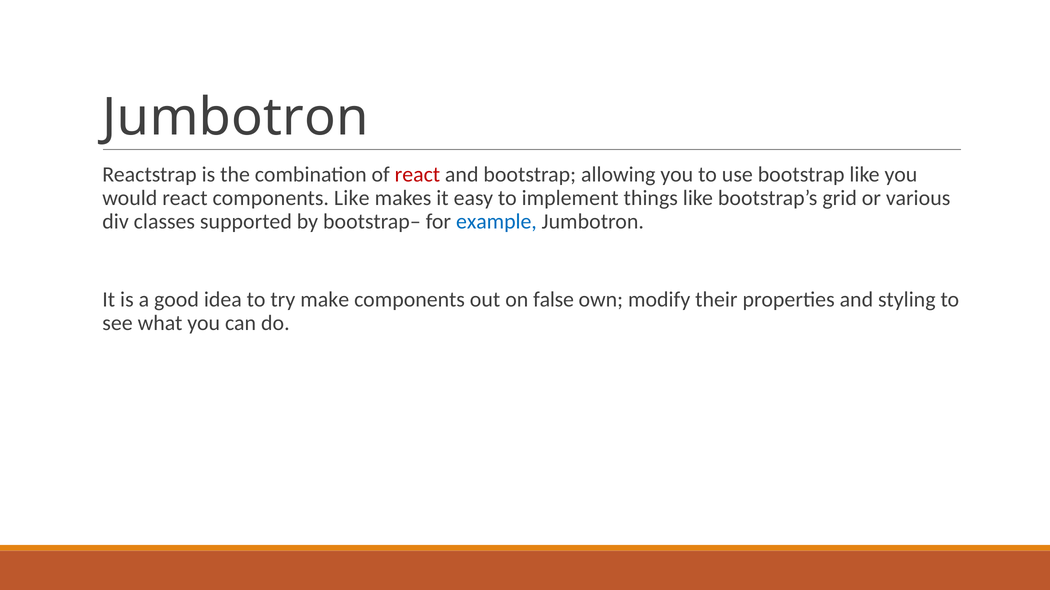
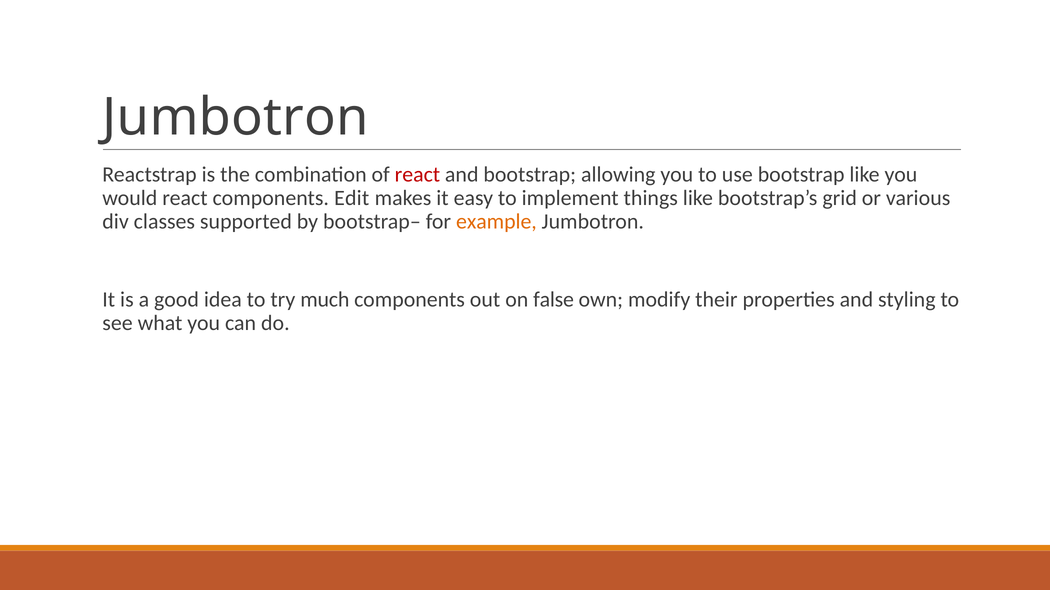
components Like: Like -> Edit (352, 198)
example colour: blue -> orange (496, 222)
make: make -> much (325, 300)
